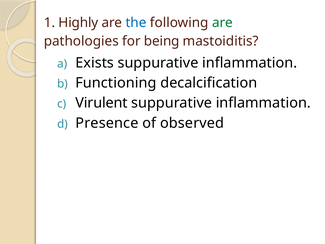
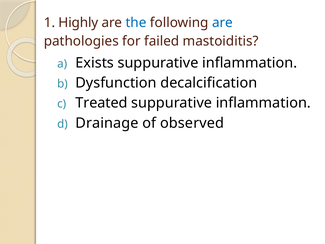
are colour: green -> blue (222, 23)
being: being -> failed (162, 41)
Functioning: Functioning -> Dysfunction (116, 83)
Virulent: Virulent -> Treated (101, 103)
Presence: Presence -> Drainage (107, 123)
